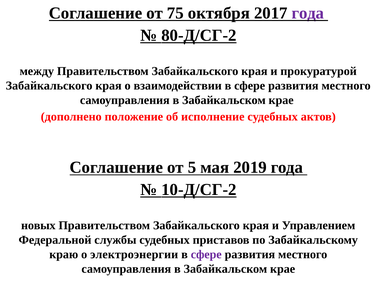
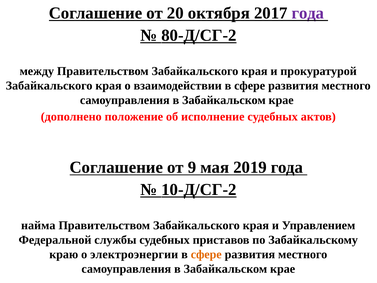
75: 75 -> 20 (175, 13)
5: 5 -> 9 (192, 167)
новых: новых -> найма (38, 225)
сфере colour: purple -> orange (206, 254)
